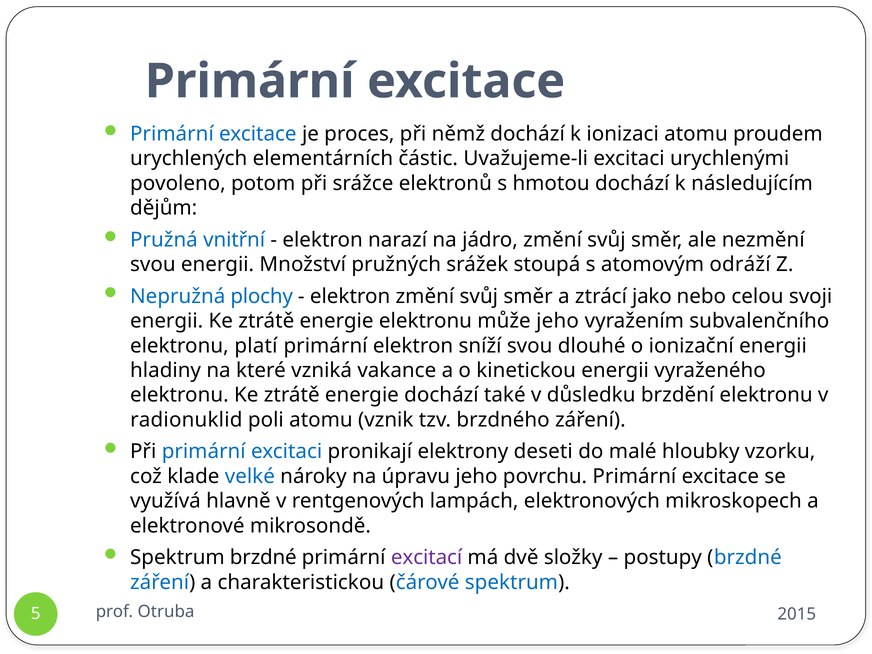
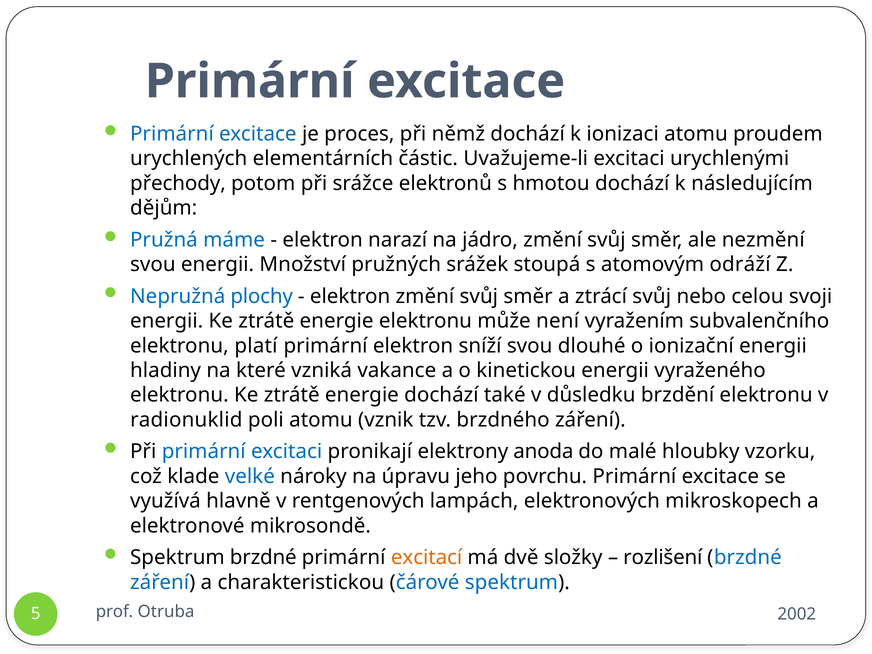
povoleno: povoleno -> přechody (178, 183)
vnitřní: vnitřní -> máme (234, 240)
ztrácí jako: jako -> svůj (652, 296)
může jeho: jeho -> není (558, 321)
deseti: deseti -> anoda (543, 452)
excitací colour: purple -> orange (427, 558)
postupy: postupy -> rozlišení (663, 558)
2015: 2015 -> 2002 (797, 614)
